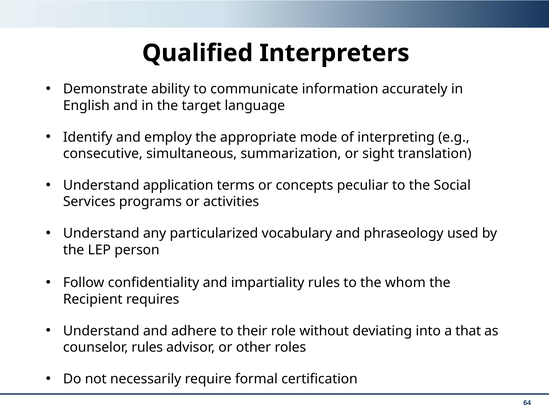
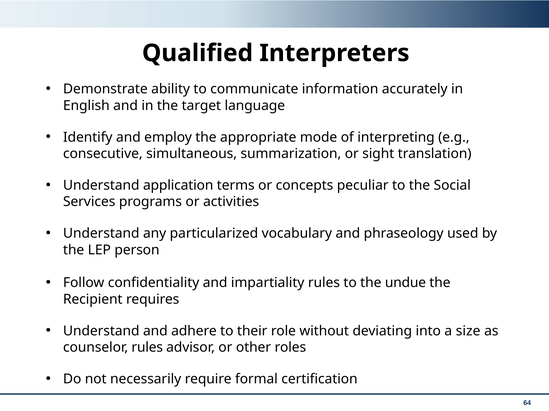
whom: whom -> undue (405, 283)
that: that -> size (468, 331)
